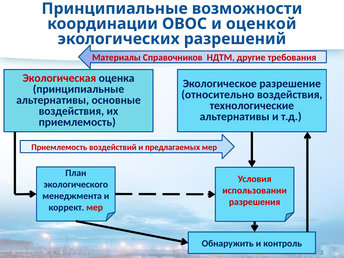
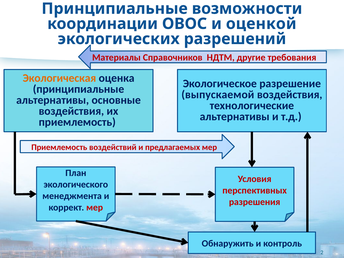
Экологическая colour: red -> orange (59, 78)
относительно: относительно -> выпускаемой (218, 95)
использовании: использовании -> перспективных (255, 190)
